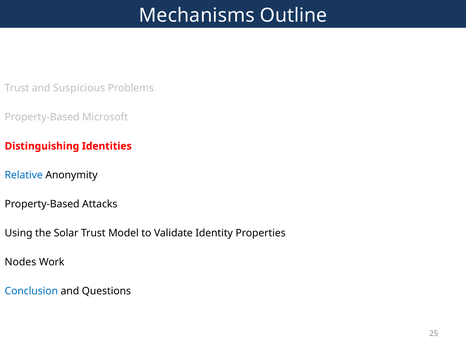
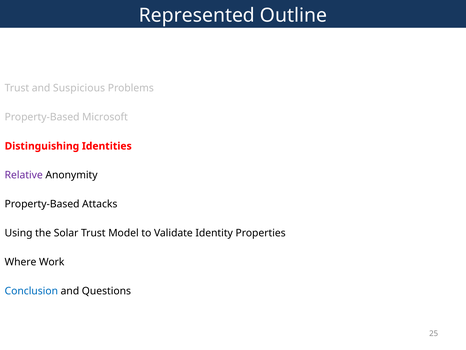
Mechanisms: Mechanisms -> Represented (197, 15)
Relative colour: blue -> purple (24, 175)
Nodes: Nodes -> Where (21, 262)
